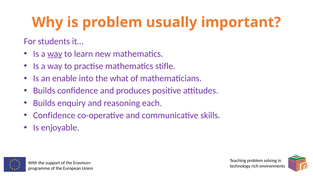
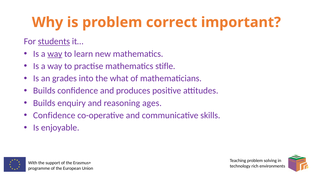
usually: usually -> correct (172, 22)
students underline: none -> present (54, 41)
enable: enable -> grades (65, 78)
each: each -> ages (152, 103)
